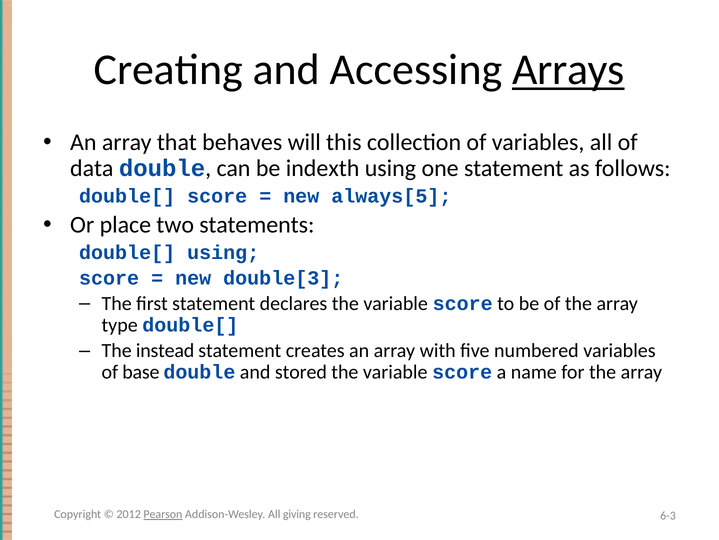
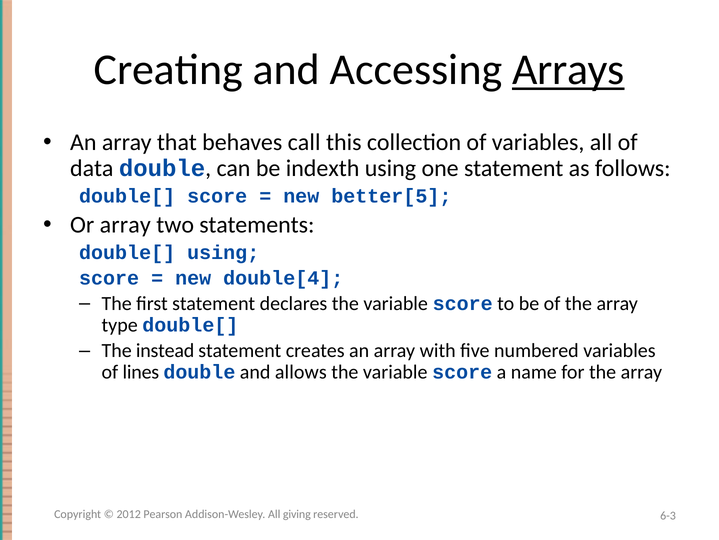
will: will -> call (304, 142)
always[5: always[5 -> better[5 (391, 196)
Or place: place -> array (125, 224)
double[3: double[3 -> double[4 (283, 278)
base: base -> lines (141, 372)
stored: stored -> allows (301, 372)
Pearson underline: present -> none (163, 514)
